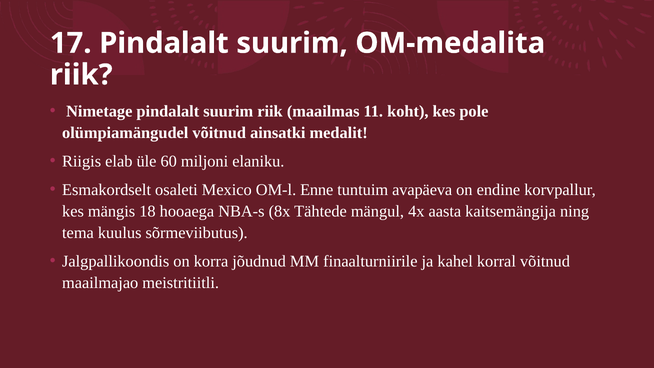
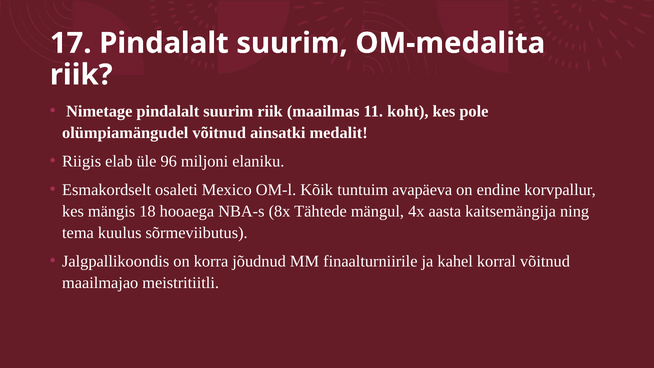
60: 60 -> 96 (169, 161)
Enne: Enne -> Kõik (317, 190)
